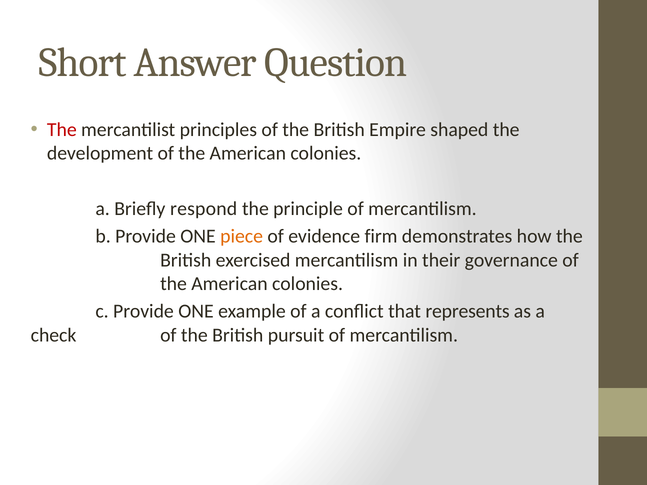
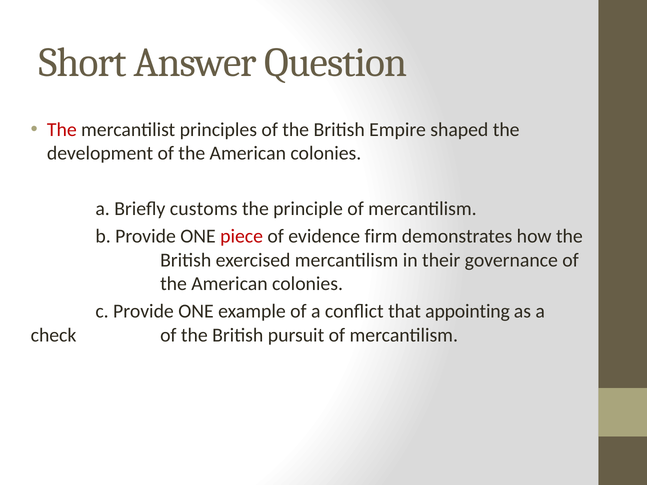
respond: respond -> customs (204, 209)
piece colour: orange -> red (242, 236)
represents: represents -> appointing (468, 312)
